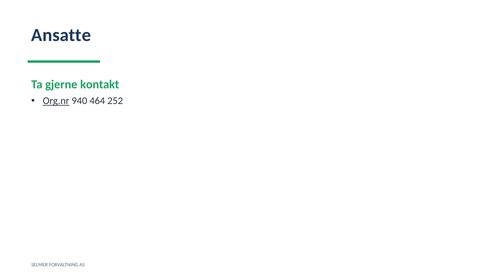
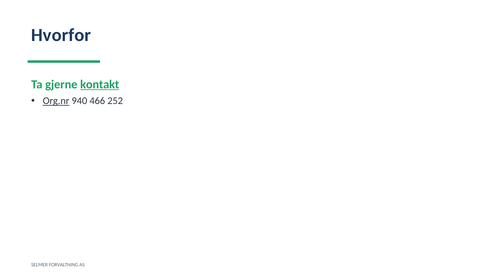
Ansatte: Ansatte -> Hvorfor (61, 35)
kontakt underline: none -> present (100, 85)
464: 464 -> 466 (97, 101)
